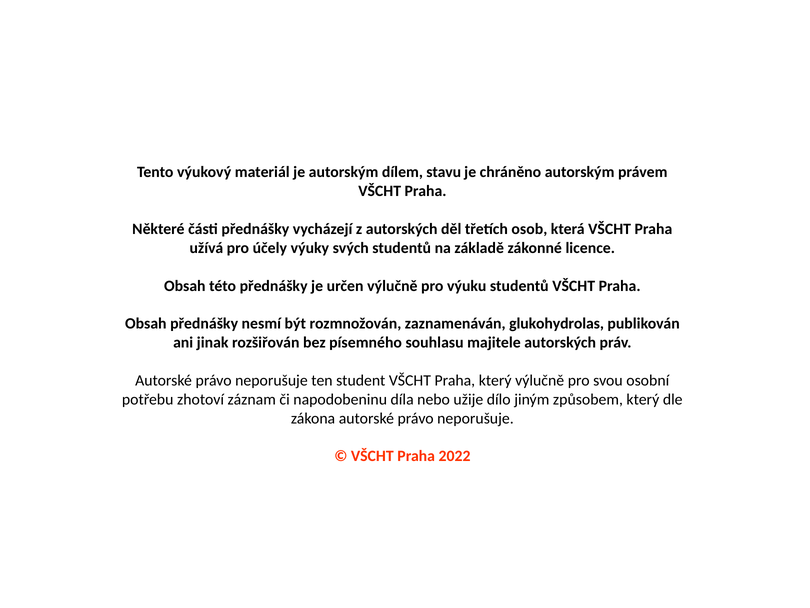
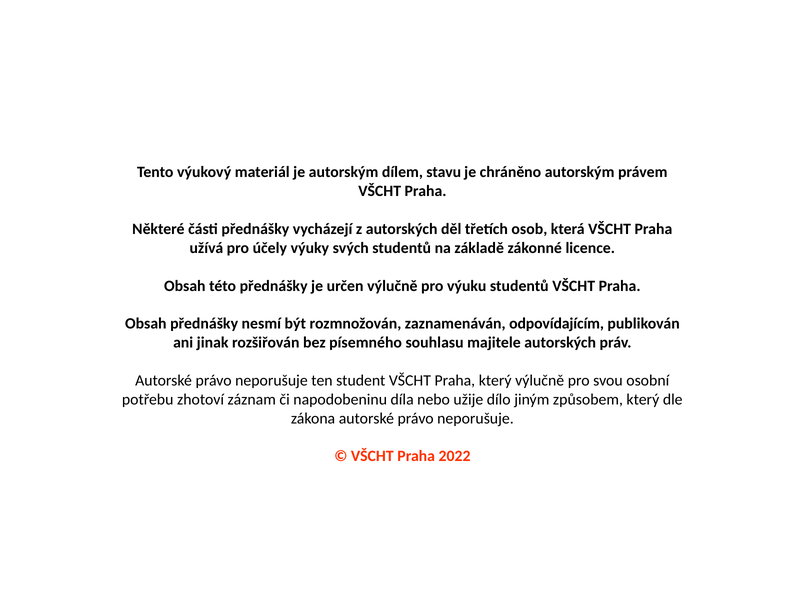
glukohydrolas: glukohydrolas -> odpovídajícím (557, 323)
